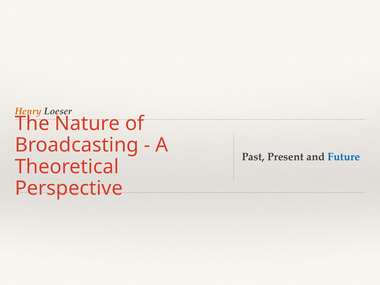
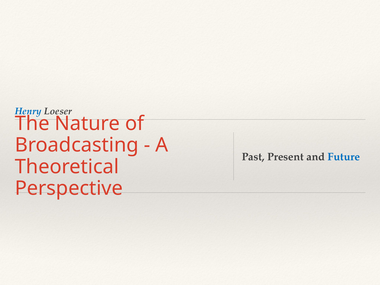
Henry colour: orange -> blue (28, 111)
